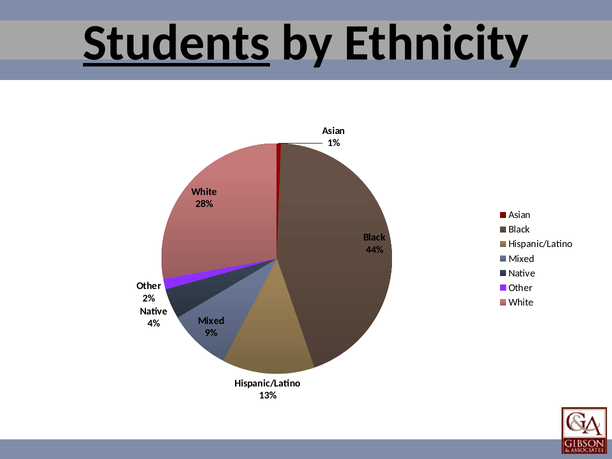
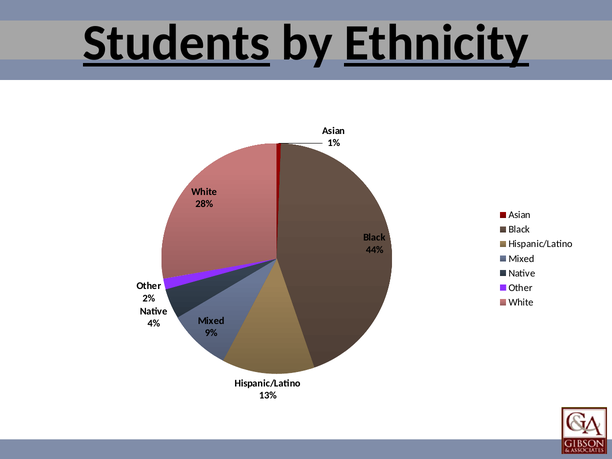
Ethnicity underline: none -> present (437, 43)
